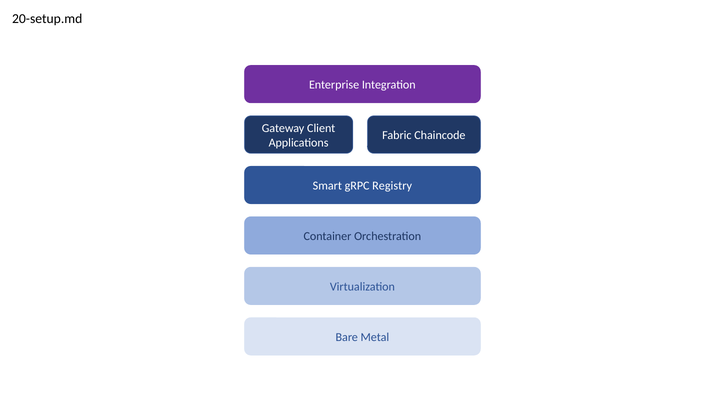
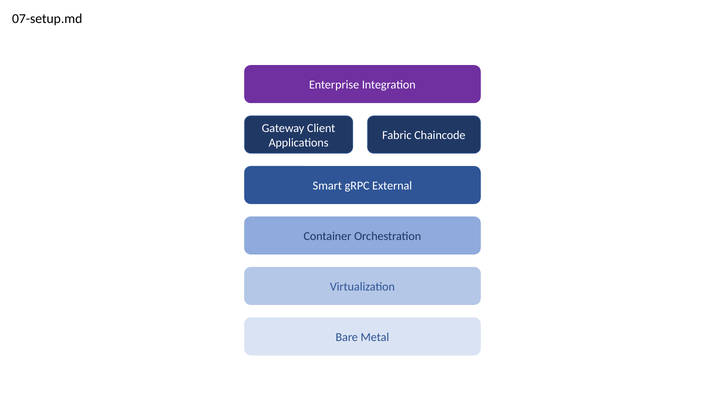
20-setup.md: 20-setup.md -> 07-setup.md (47, 19)
Registry: Registry -> External (392, 186)
